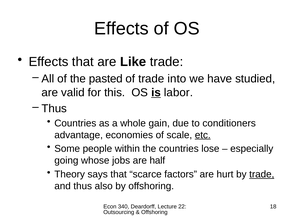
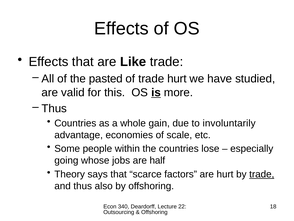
trade into: into -> hurt (177, 79)
labor: labor -> more (179, 92)
conditioners: conditioners -> involuntarily (229, 123)
etc underline: present -> none (203, 135)
